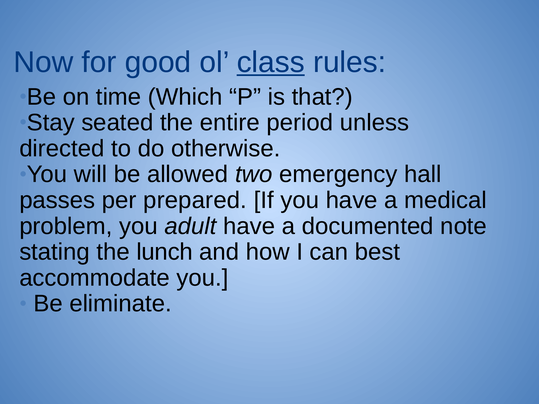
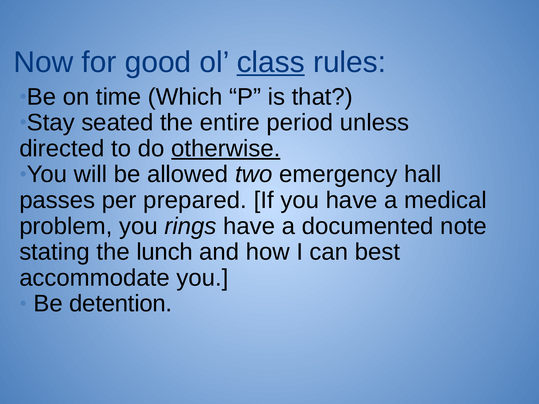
otherwise underline: none -> present (226, 149)
adult: adult -> rings (191, 226)
eliminate: eliminate -> detention (121, 304)
